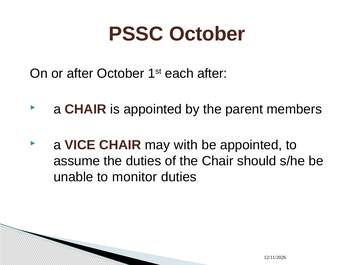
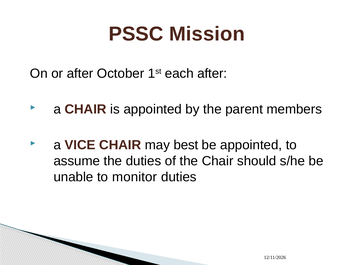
PSSC October: October -> Mission (207, 34)
with: with -> best (186, 145)
